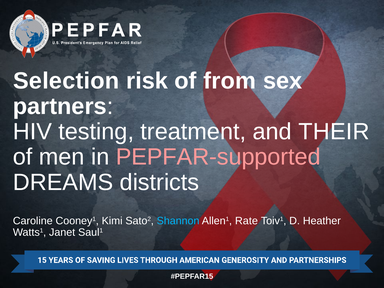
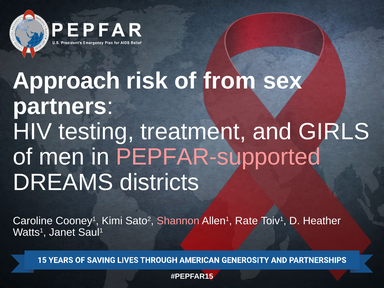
Selection: Selection -> Approach (66, 81)
THEIR: THEIR -> GIRLS (334, 132)
Shannon colour: light blue -> pink (178, 221)
